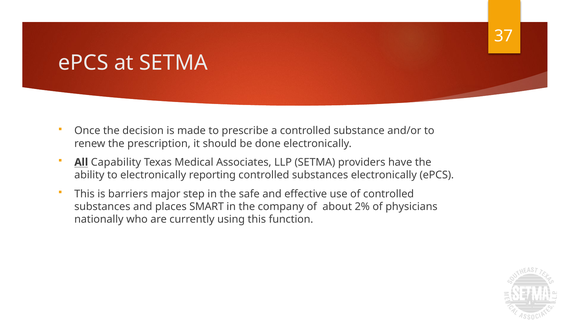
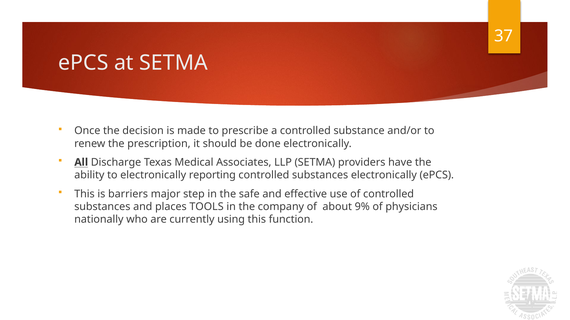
Capability: Capability -> Discharge (116, 163)
SMART: SMART -> TOOLS (207, 207)
2%: 2% -> 9% (362, 207)
